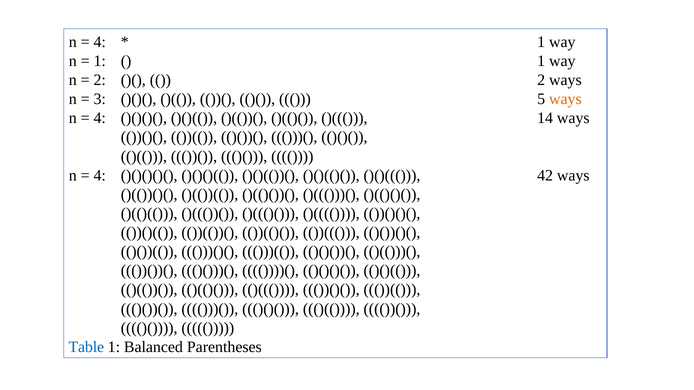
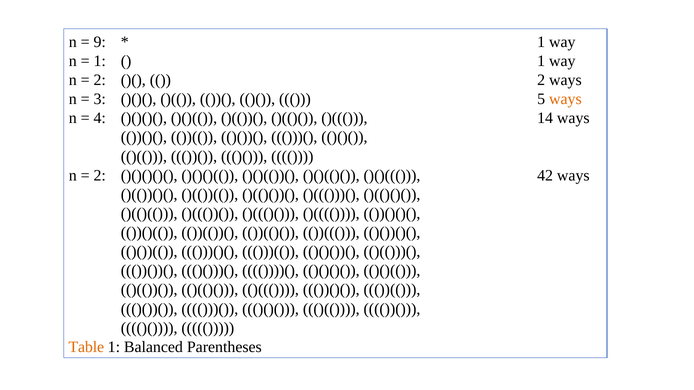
4: 4 -> 9 (100, 42)
4: 4 -> 2 (100, 176)
Table colour: blue -> orange (86, 347)
